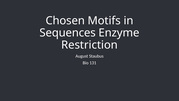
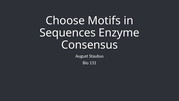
Chosen: Chosen -> Choose (65, 21)
Restriction: Restriction -> Consensus (90, 45)
